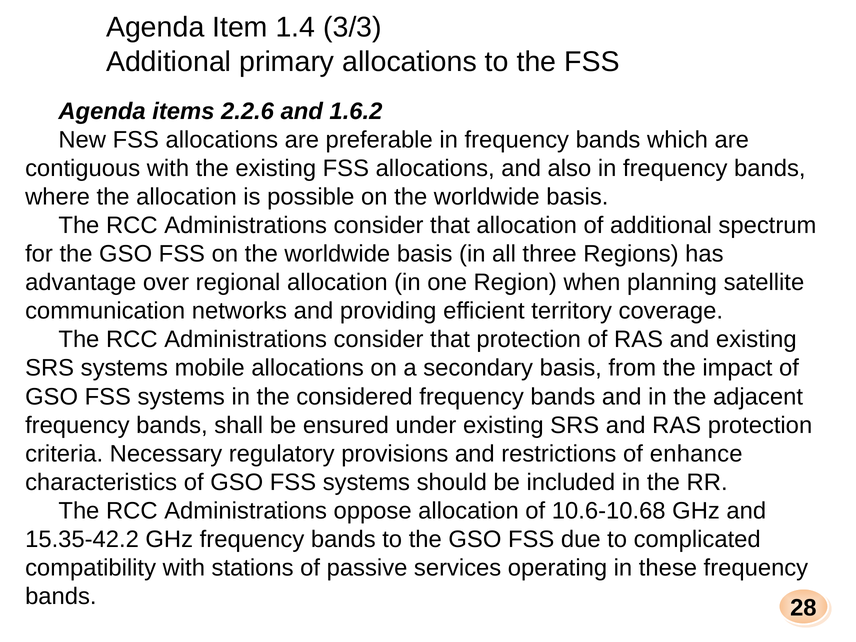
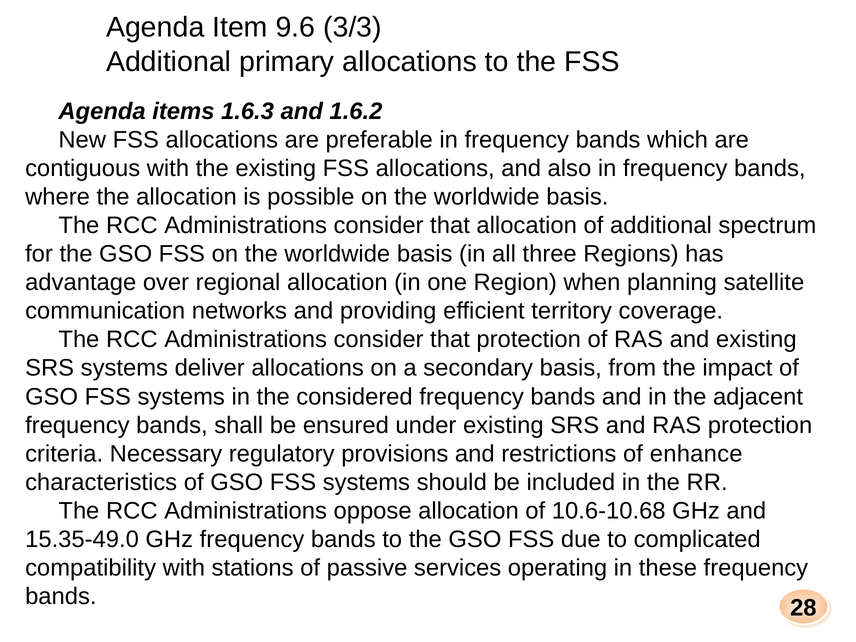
1.4: 1.4 -> 9.6 (295, 27)
2.2.6: 2.2.6 -> 1.6.3 (247, 111)
mobile: mobile -> deliver (210, 368)
15.35-42.2: 15.35-42.2 -> 15.35-49.0 (82, 539)
